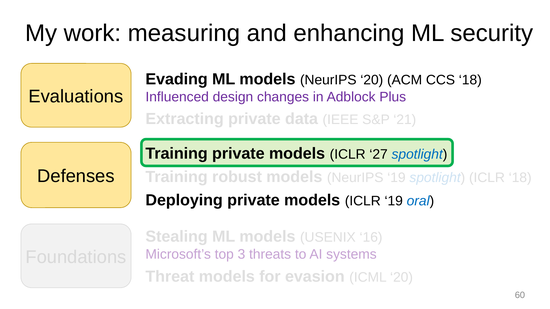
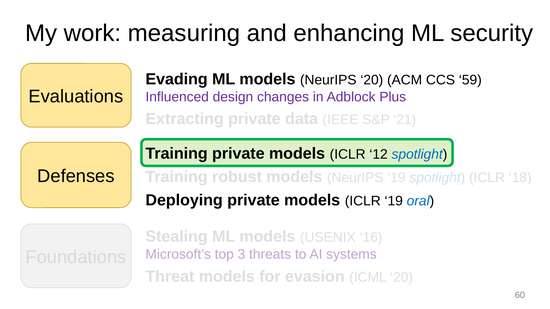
CCS 18: 18 -> 59 (470, 80)
27: 27 -> 12 (379, 154)
